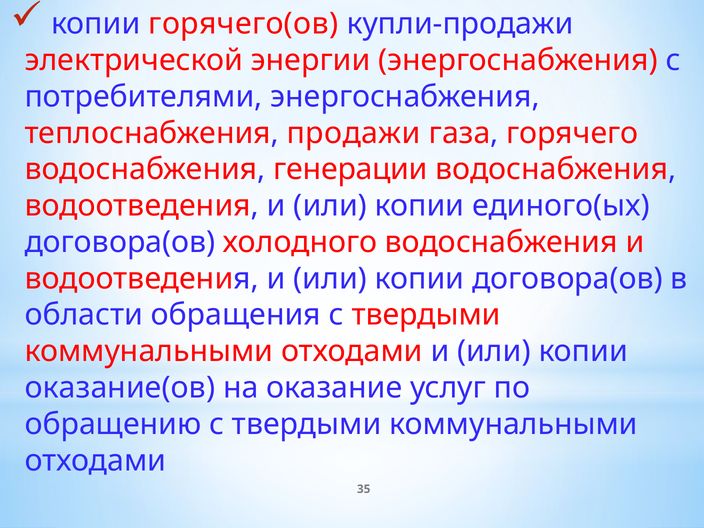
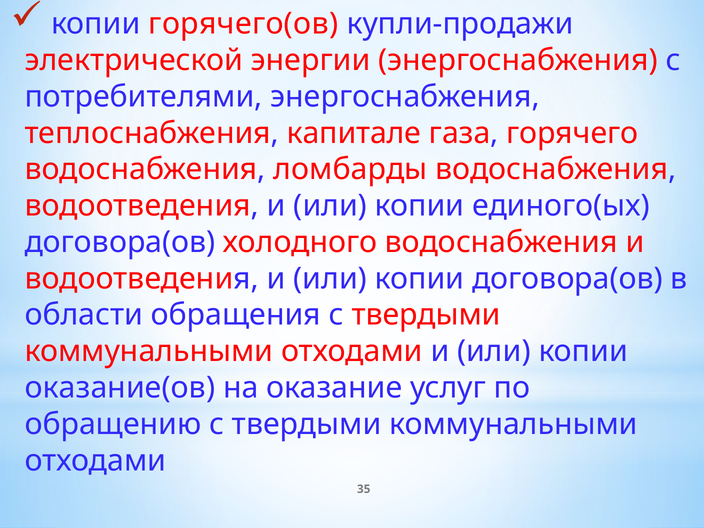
продажи: продажи -> капитале (354, 133)
генерации: генерации -> ломбарды (350, 169)
